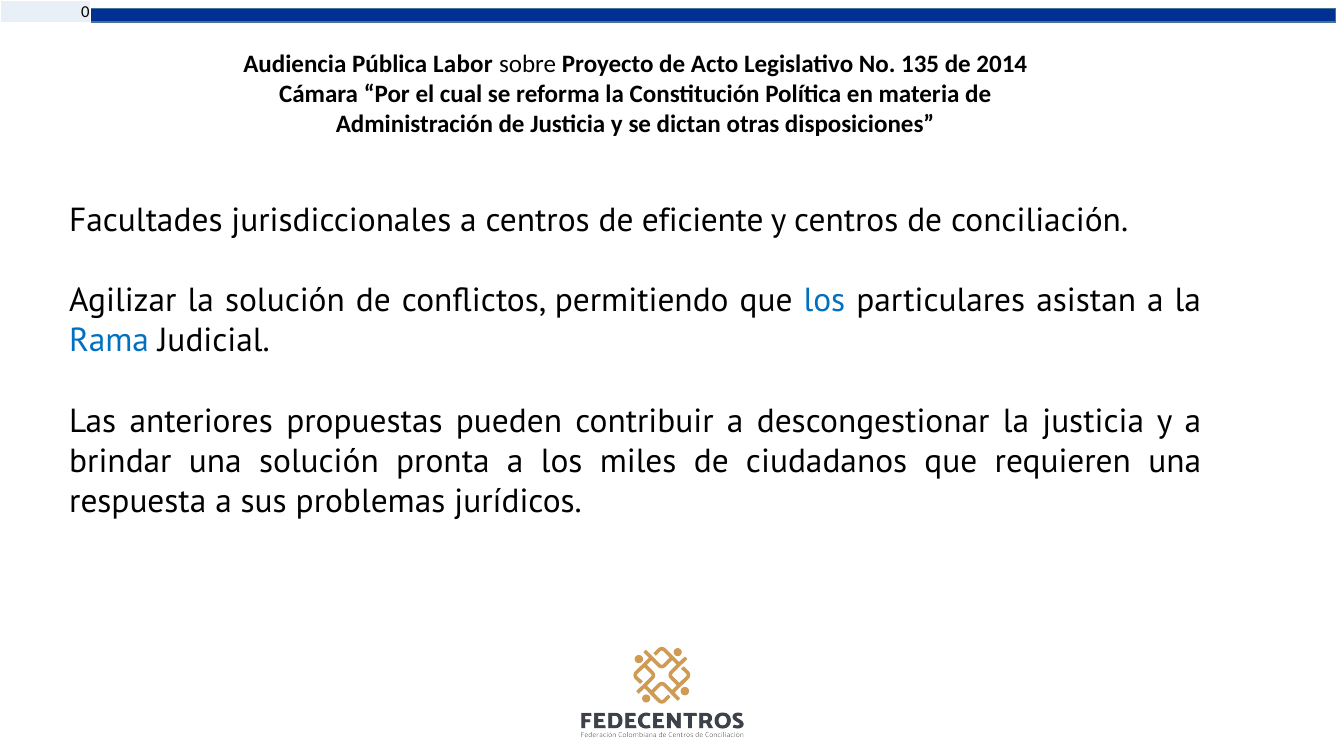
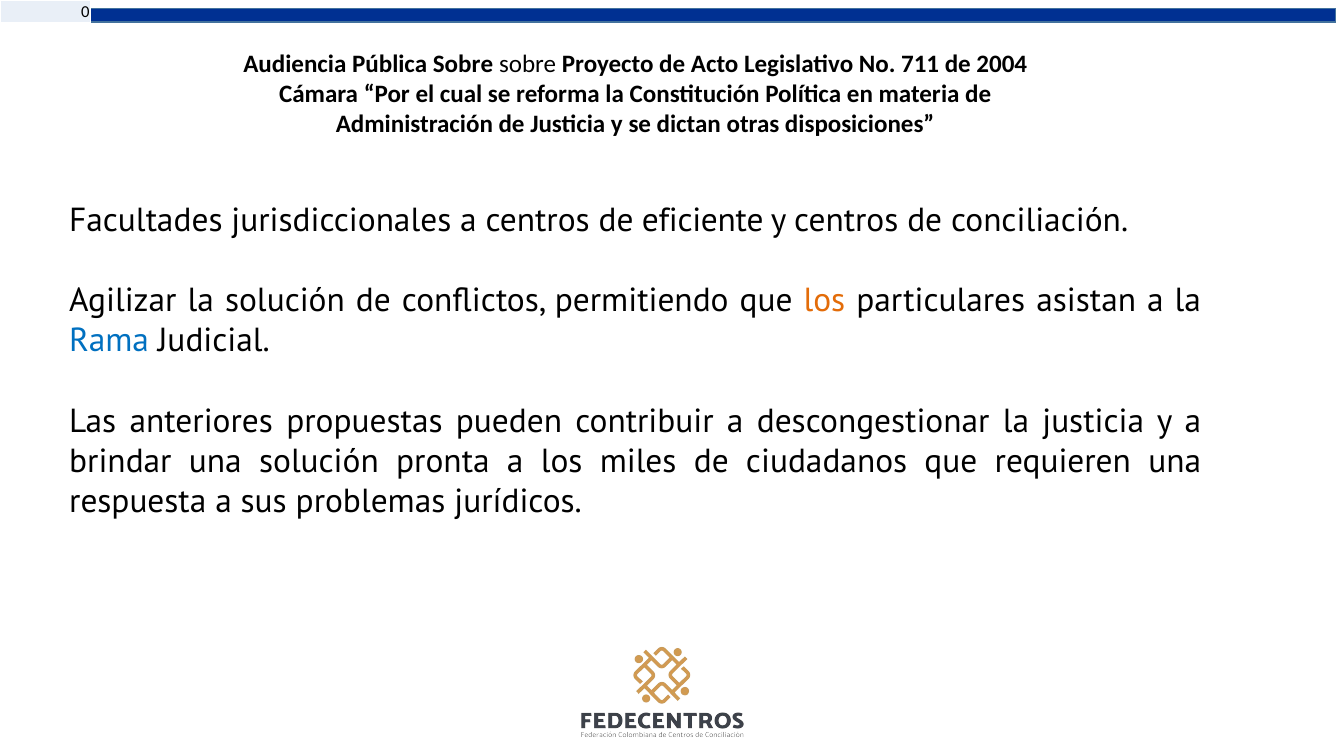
Pública Labor: Labor -> Sobre (463, 64)
135: 135 -> 711 (920, 64)
2014: 2014 -> 2004 (1002, 64)
los colour: blue -> orange (824, 301)
